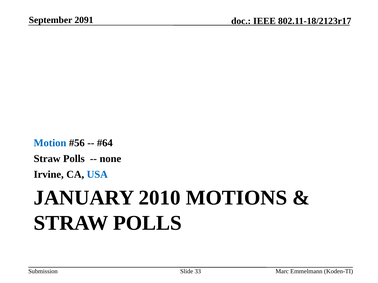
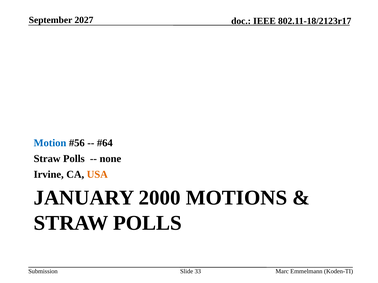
2091: 2091 -> 2027 (84, 20)
USA colour: blue -> orange (97, 175)
2010: 2010 -> 2000 (160, 198)
